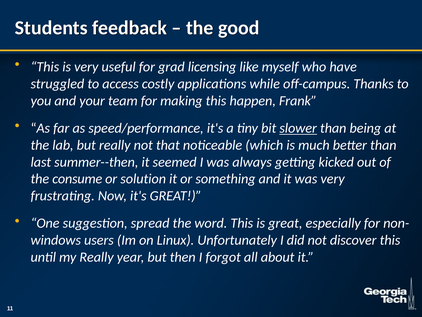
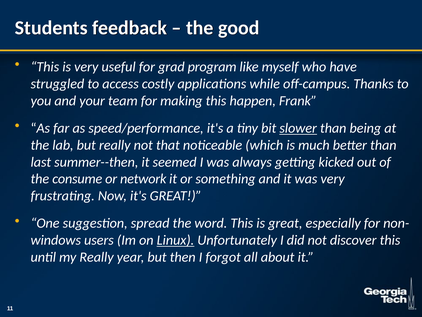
licensing: licensing -> program (212, 67)
solution: solution -> network (143, 179)
Linux underline: none -> present (175, 240)
